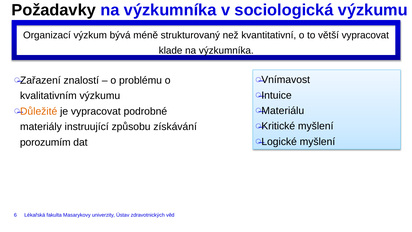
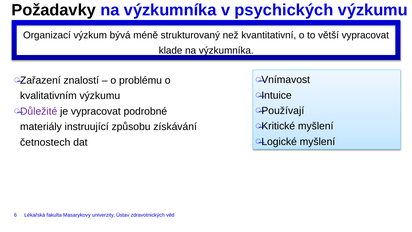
sociologická: sociologická -> psychických (284, 10)
Materiálu: Materiálu -> Používají (283, 111)
Důležité colour: orange -> purple (39, 111)
porozumím: porozumím -> četnostech (45, 142)
